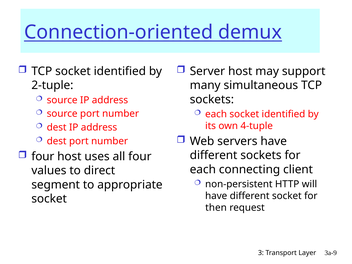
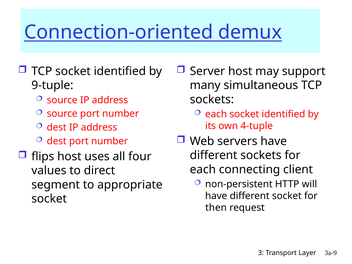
2-tuple: 2-tuple -> 9-tuple (52, 85)
four: four -> flips (43, 156)
